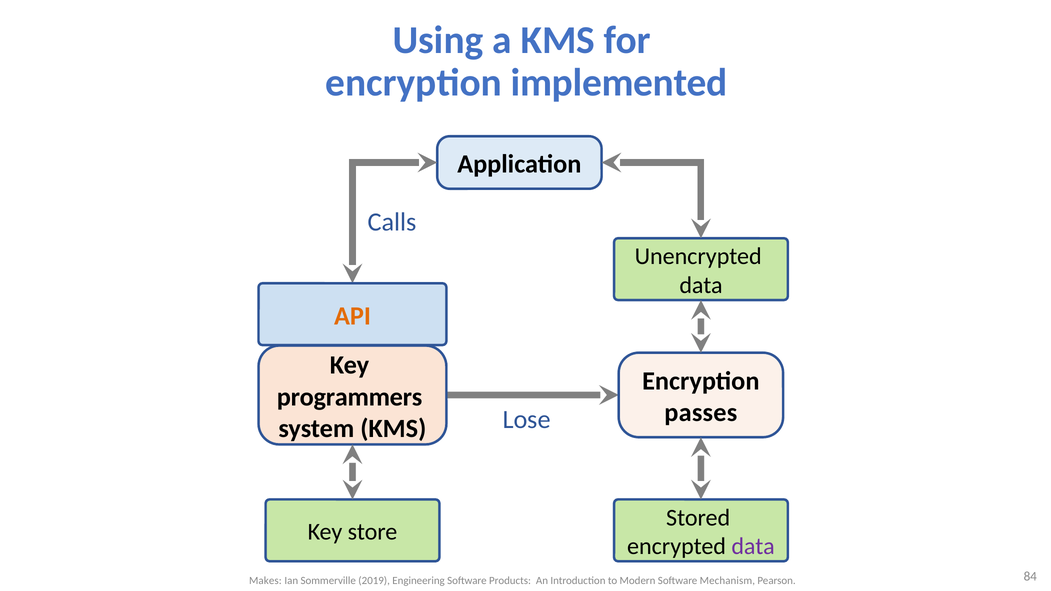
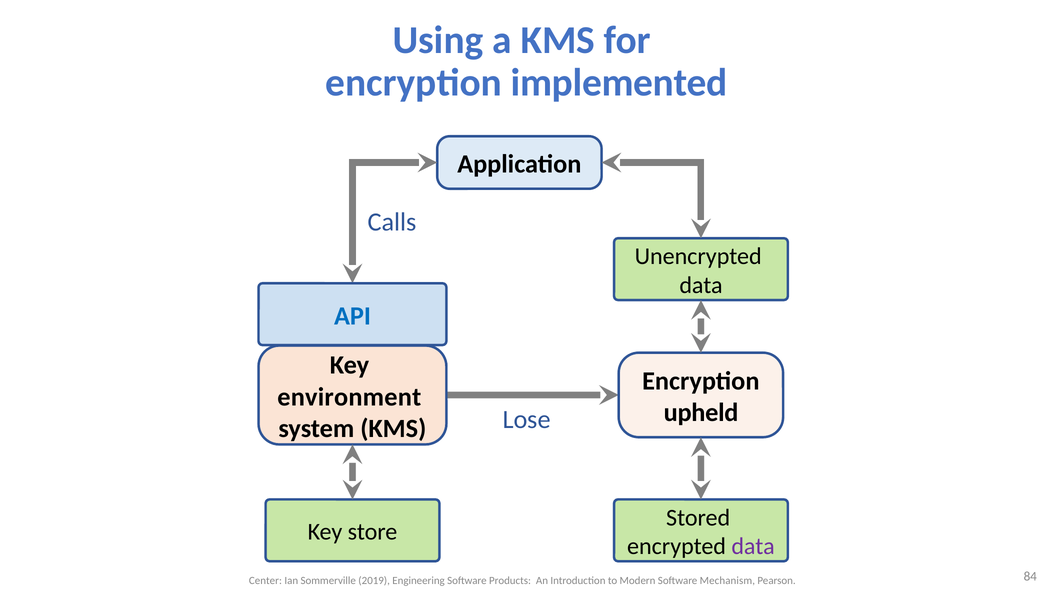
API colour: orange -> blue (352, 316)
programmers: programmers -> environment (349, 397)
passes: passes -> upheld (701, 413)
Makes: Makes -> Center (265, 581)
